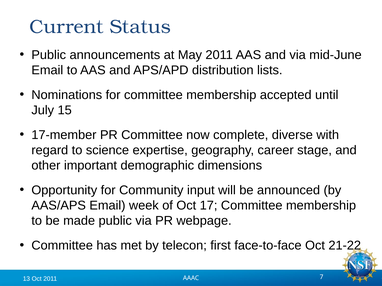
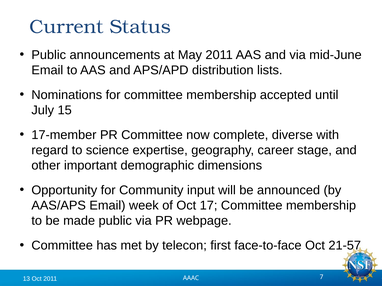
21-22: 21-22 -> 21-57 (345, 246)
